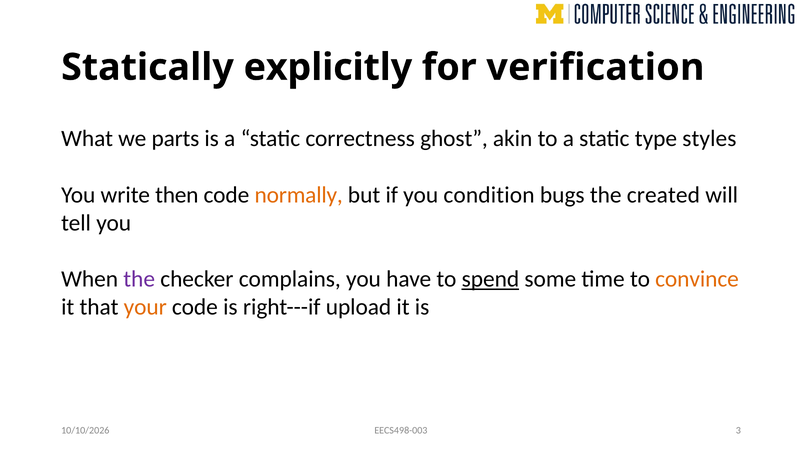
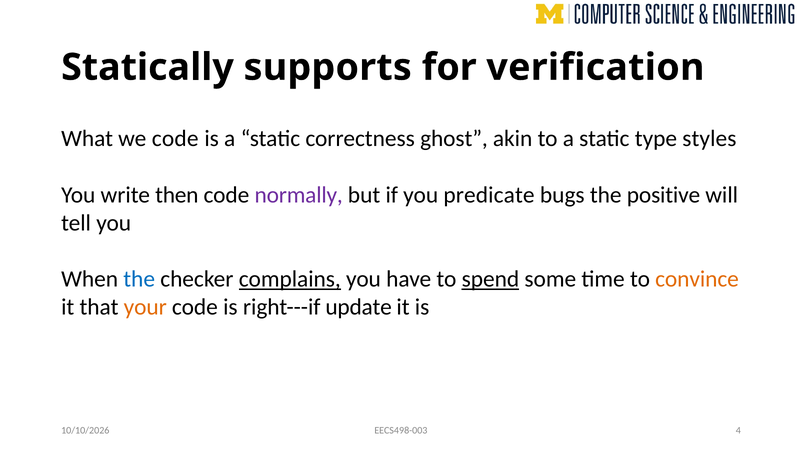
explicitly: explicitly -> supports (328, 67)
we parts: parts -> code (175, 139)
normally colour: orange -> purple (299, 195)
condition: condition -> predicate (489, 195)
created: created -> positive (664, 195)
the colour: purple -> blue (139, 279)
complains underline: none -> present (290, 279)
upload: upload -> update (359, 307)
3: 3 -> 4 (738, 431)
